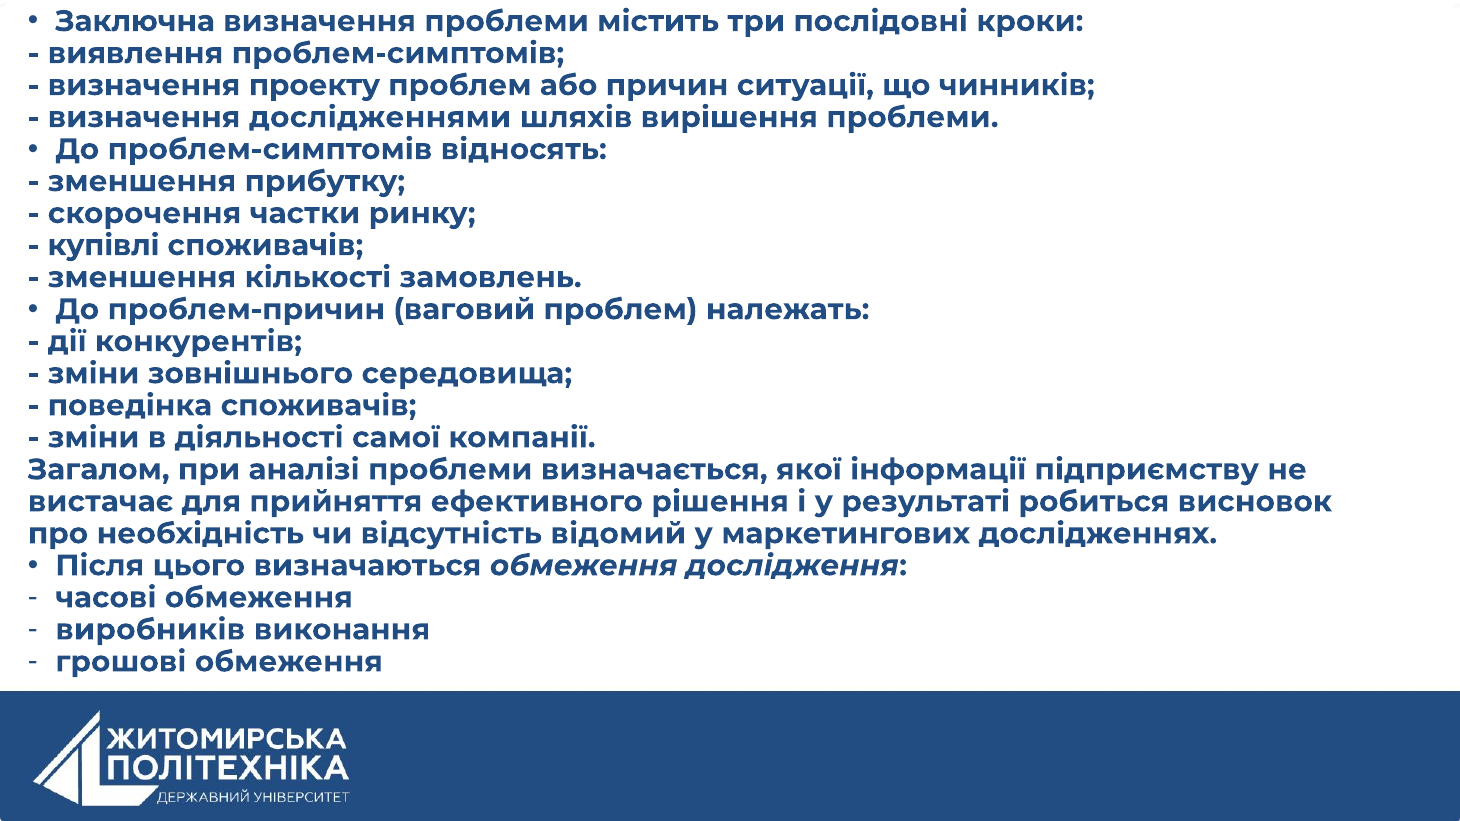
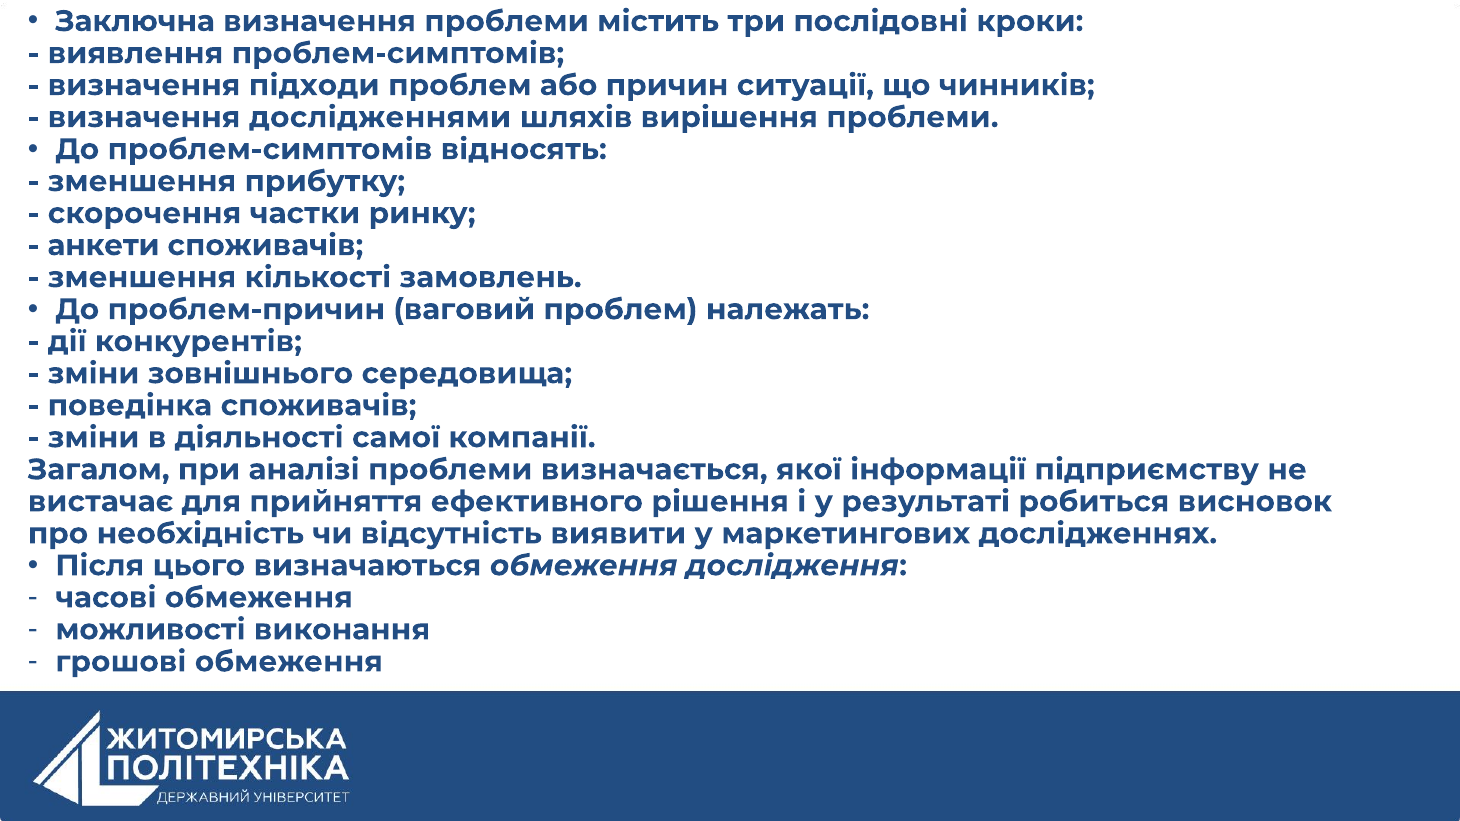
проекту: проекту -> підходи (314, 85)
купівлі: купівлі -> анкети (104, 245)
відомий: відомий -> виявити (618, 534)
виробників: виробників -> можливості (150, 630)
